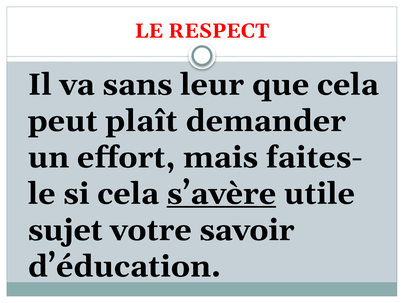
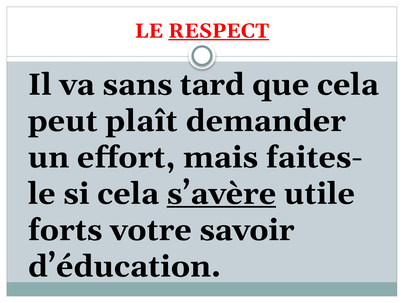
RESPECT underline: none -> present (219, 31)
leur: leur -> tard (212, 85)
sujet: sujet -> forts (65, 230)
